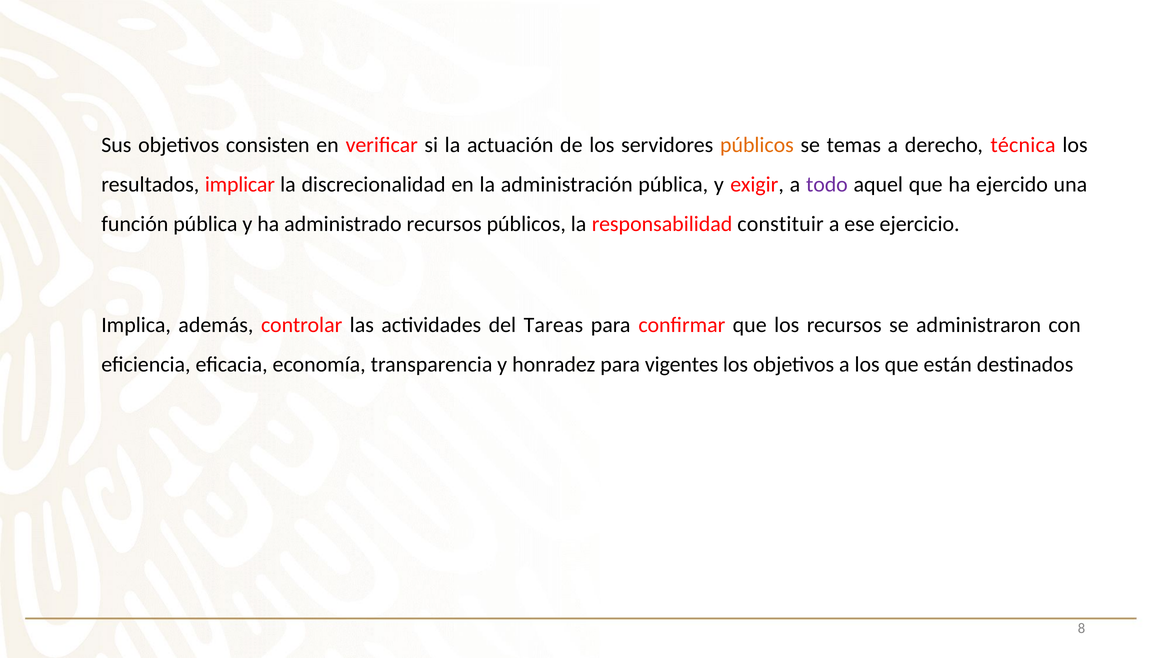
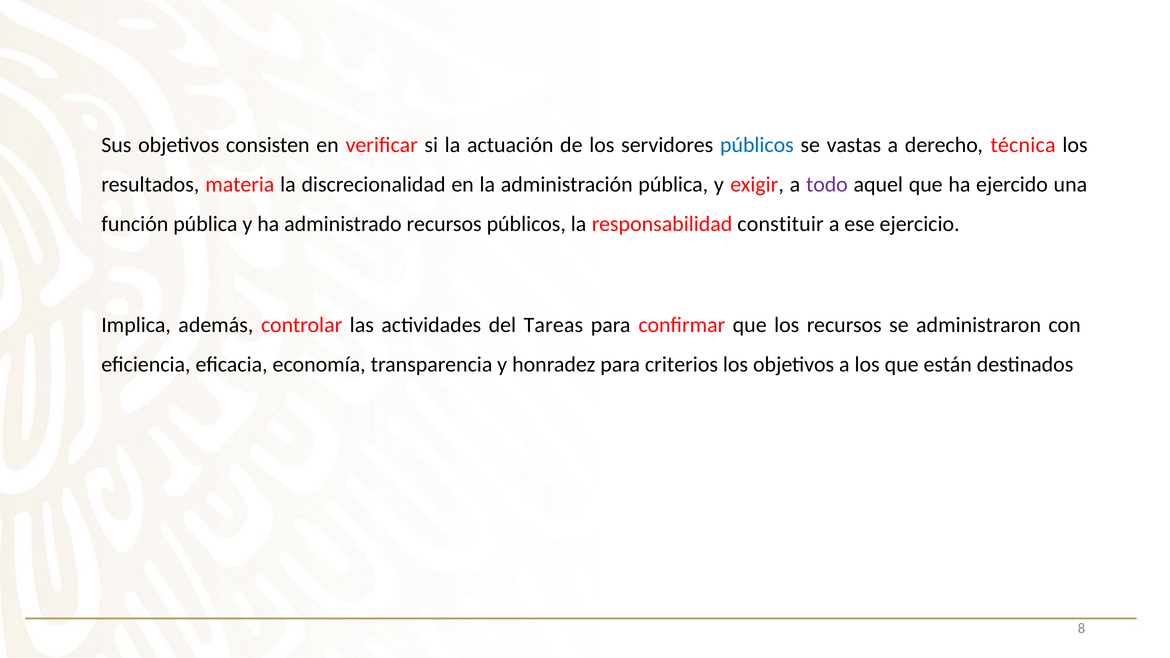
públicos colour: orange -> blue (757, 145)
temas: temas -> vastas (854, 145)
implicar: implicar -> materia (240, 185)
vigentes: vigentes -> criterios (681, 365)
